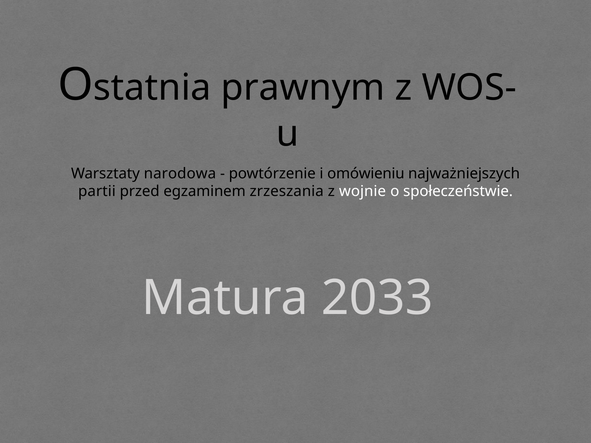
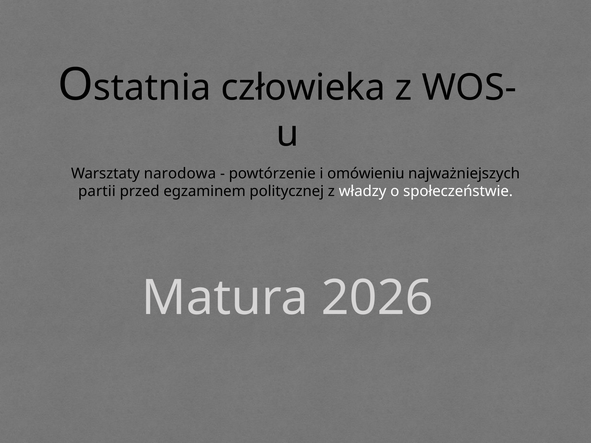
prawnym: prawnym -> człowieka (303, 88)
zrzeszania: zrzeszania -> politycznej (287, 192)
wojnie: wojnie -> władzy (363, 192)
2033: 2033 -> 2026 (377, 298)
